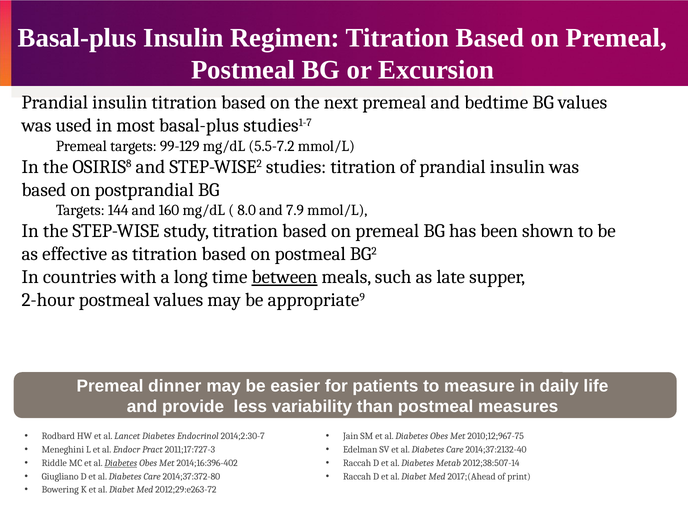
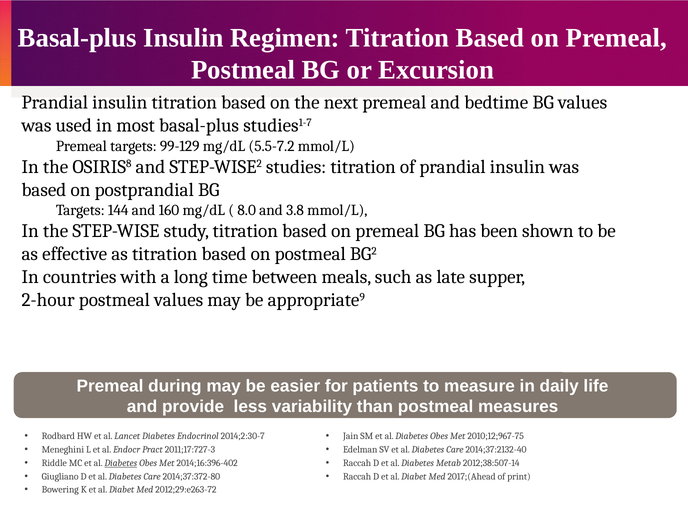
7.9: 7.9 -> 3.8 (295, 210)
between underline: present -> none (285, 277)
dinner: dinner -> during (175, 386)
